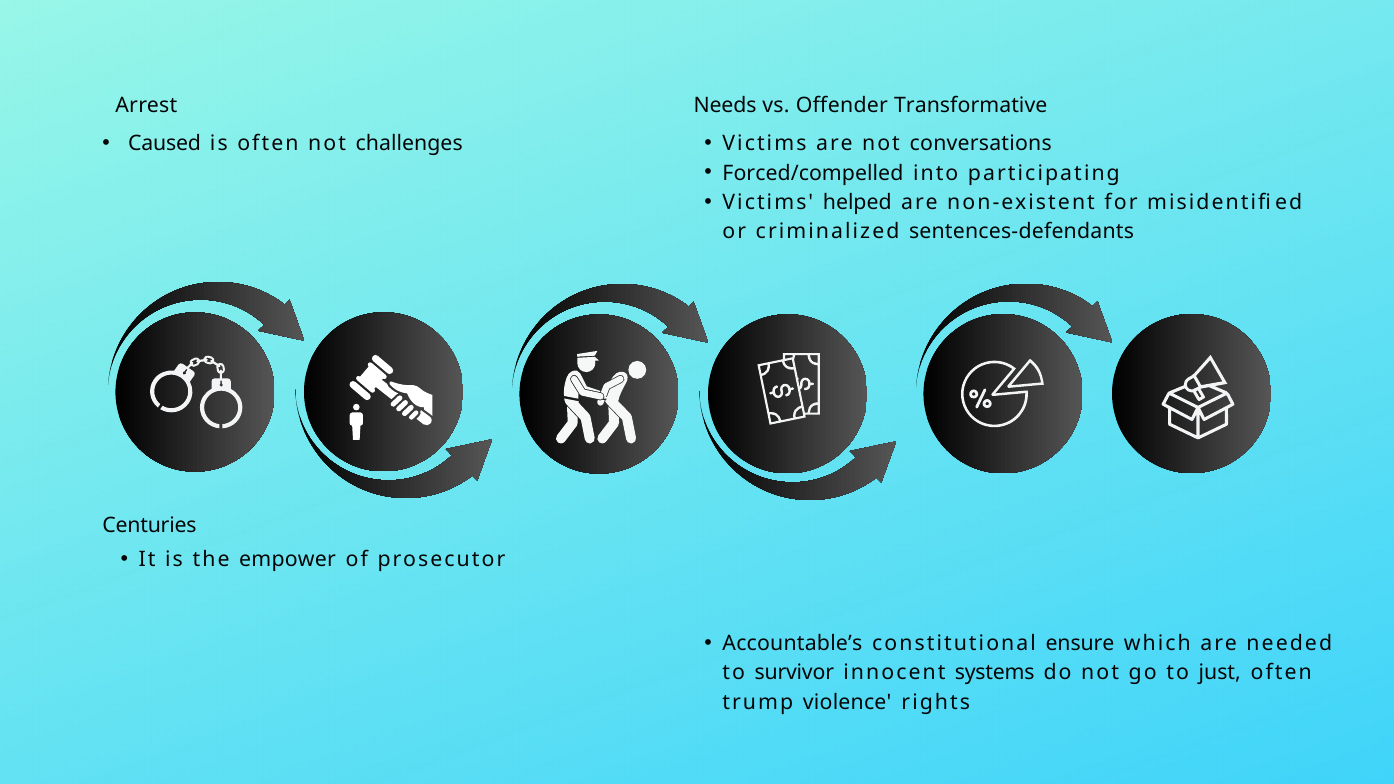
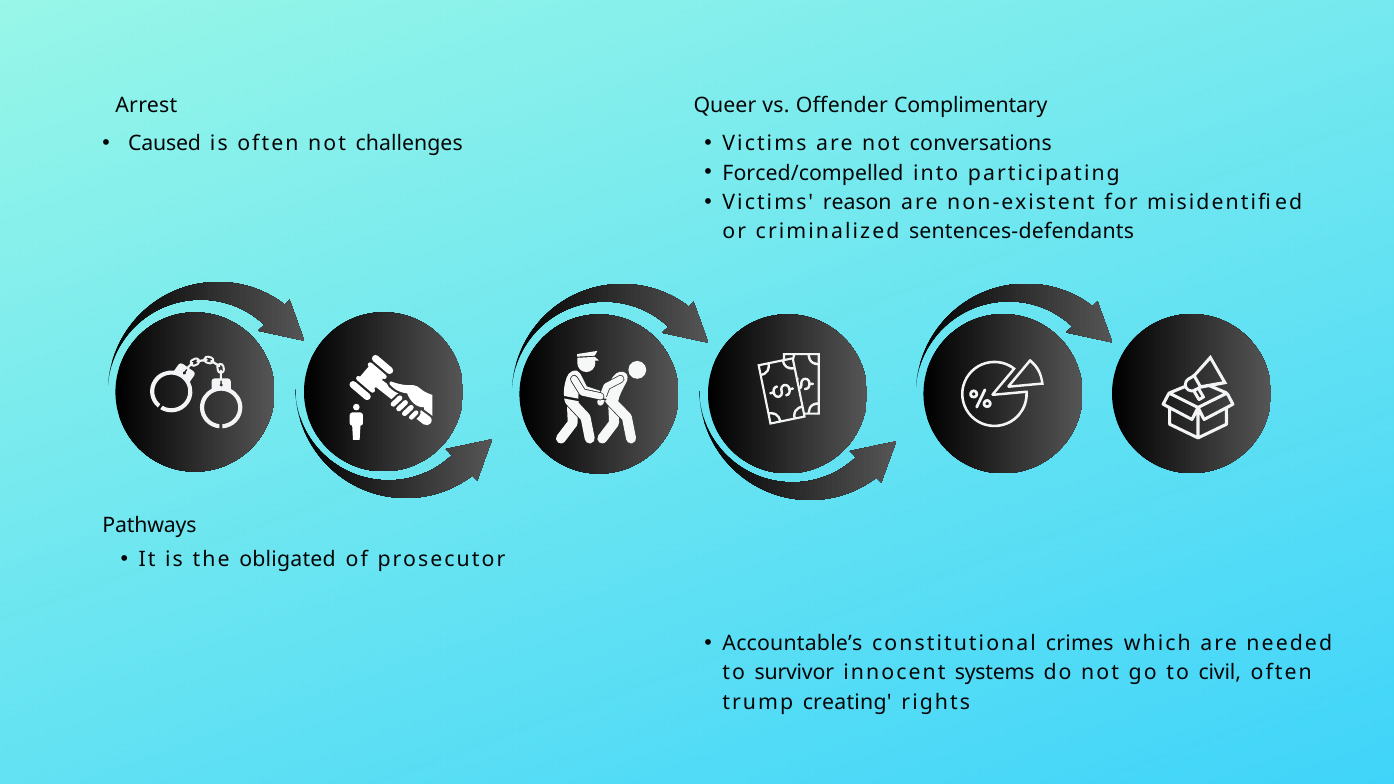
Needs: Needs -> Queer (725, 105)
Transformative: Transformative -> Complimentary (971, 105)
helped: helped -> reason (857, 203)
Centuries: Centuries -> Pathways (149, 526)
empower: empower -> obligated (288, 560)
ensure: ensure -> crimes (1080, 643)
just: just -> civil (1220, 673)
violence: violence -> creating (847, 702)
